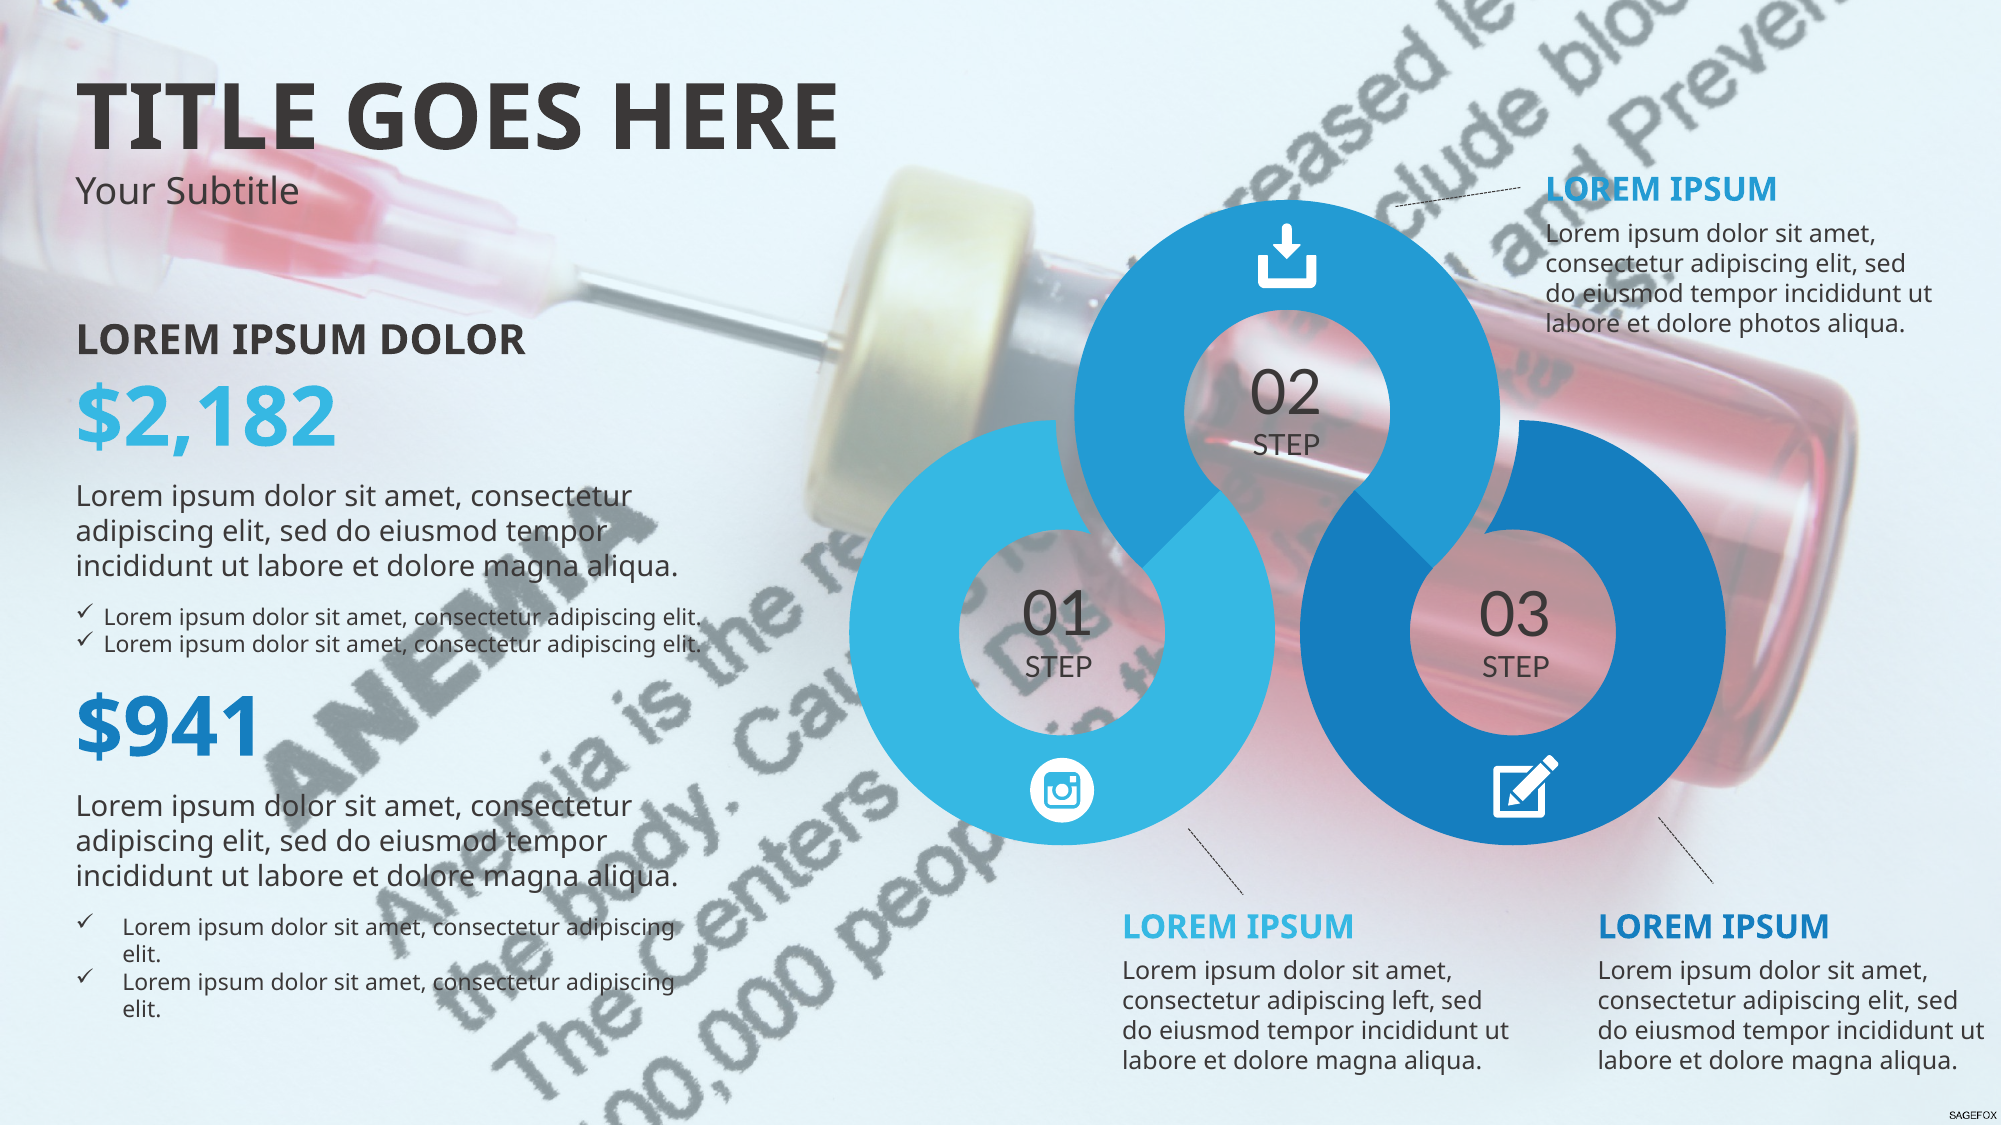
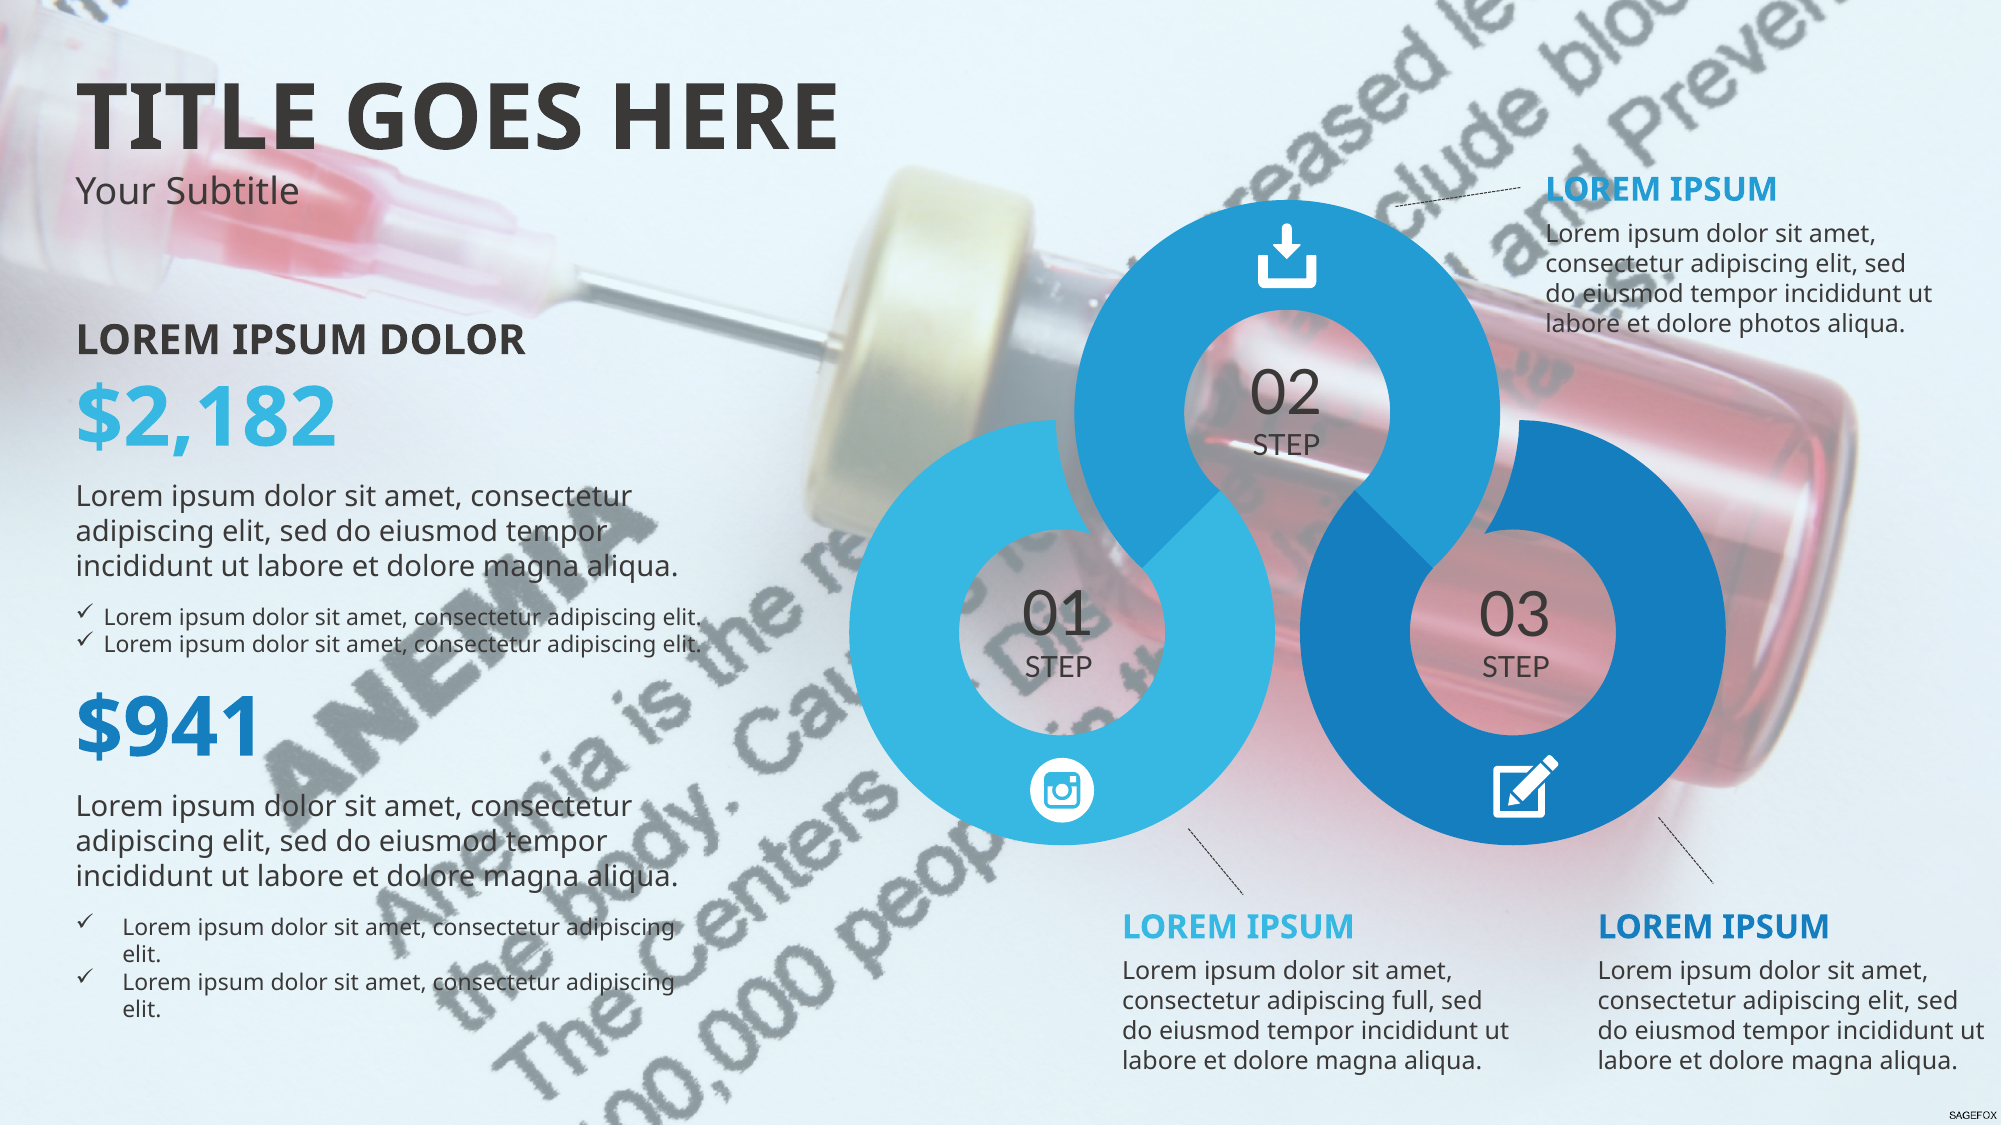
left: left -> full (1414, 1002)
